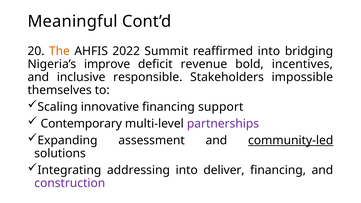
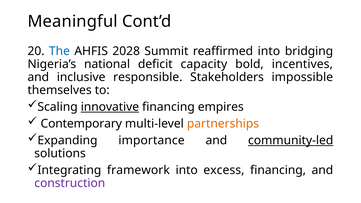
The colour: orange -> blue (59, 51)
2022: 2022 -> 2028 (126, 51)
improve: improve -> national (107, 64)
revenue: revenue -> capacity (204, 64)
innovative underline: none -> present (110, 107)
support: support -> empires (221, 107)
partnerships colour: purple -> orange (223, 124)
assessment: assessment -> importance (152, 140)
addressing: addressing -> framework (138, 170)
deliver: deliver -> excess (224, 170)
